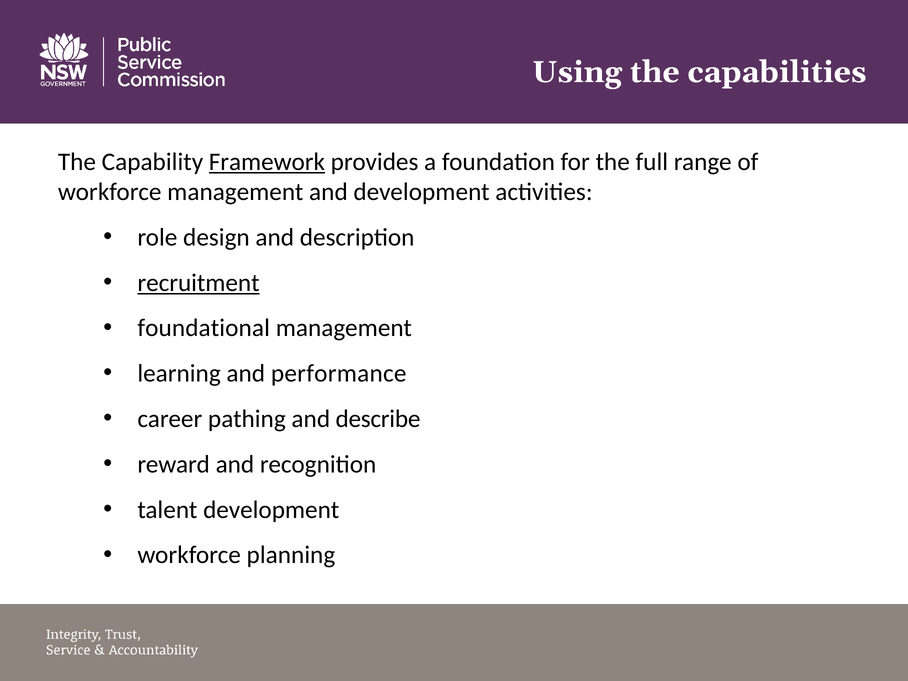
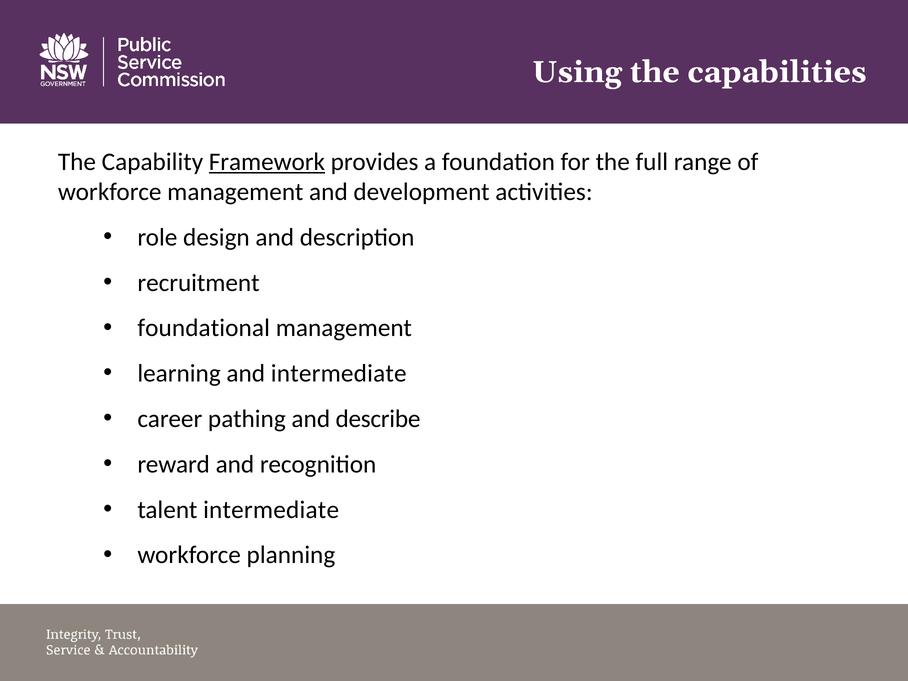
recruitment underline: present -> none (198, 283)
and performance: performance -> intermediate (339, 374)
talent development: development -> intermediate (271, 510)
